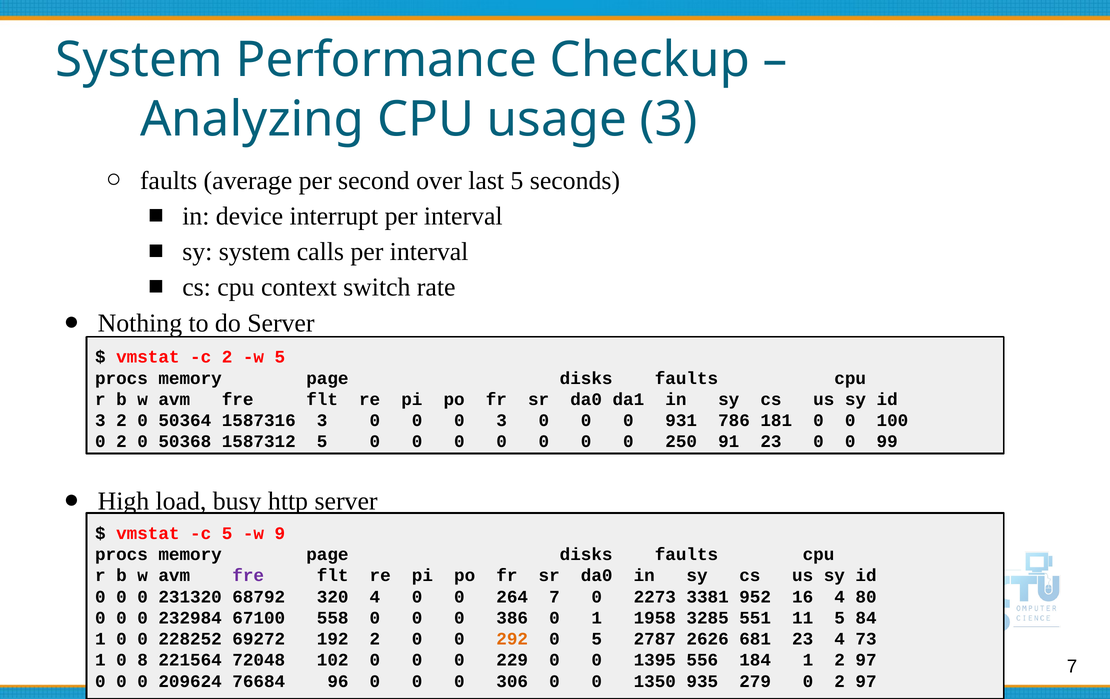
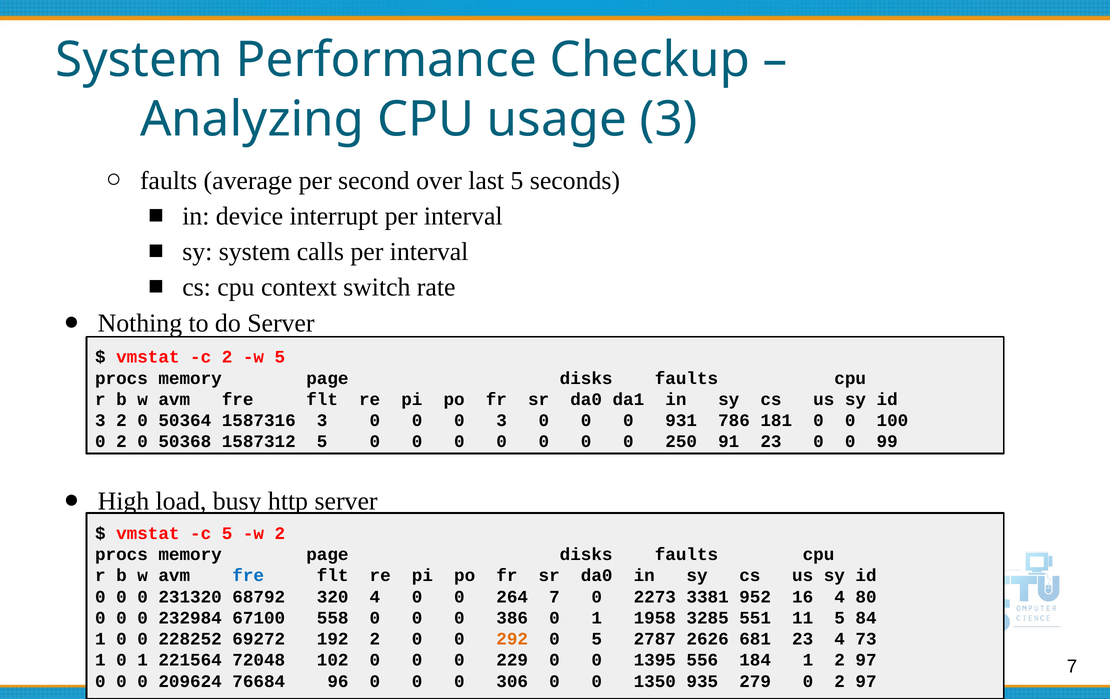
w 9: 9 -> 2 (280, 534)
fre colour: purple -> blue (248, 576)
1 0 8: 8 -> 1 (143, 660)
